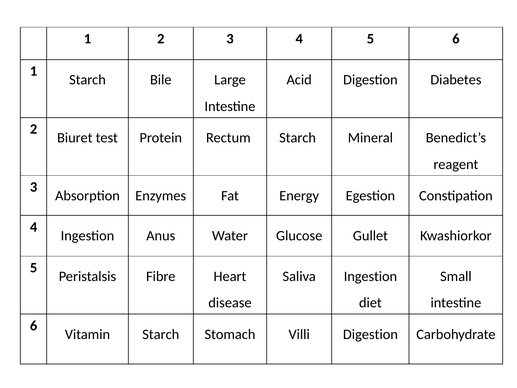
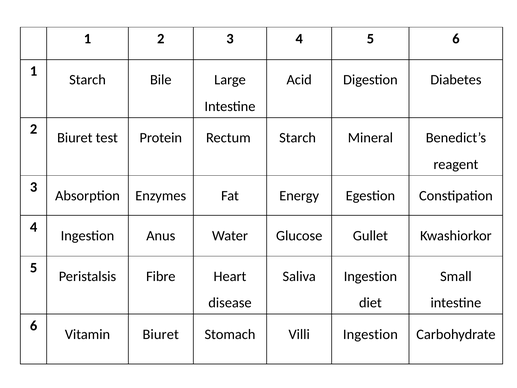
Vitamin Starch: Starch -> Biuret (161, 334)
Villi Digestion: Digestion -> Ingestion (370, 334)
